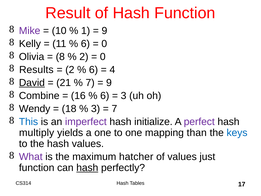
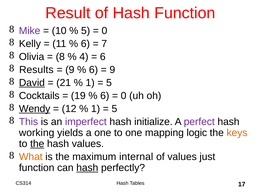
1: 1 -> 5 (86, 31)
9: 9 -> 0 (104, 31)
0: 0 -> 7 (104, 44)
2: 2 -> 4 (84, 57)
0: 0 -> 6 (103, 57)
2: 2 -> 9 (70, 70)
4: 4 -> 9 (112, 70)
7: 7 -> 1 (90, 83)
9: 9 -> 5 (109, 83)
Combine: Combine -> Cocktails (39, 96)
16: 16 -> 19 (78, 96)
3: 3 -> 0 (124, 96)
Wendy underline: none -> present (35, 109)
18: 18 -> 12 (69, 109)
3: 3 -> 1 (96, 109)
7: 7 -> 5 (114, 109)
This colour: blue -> purple (28, 122)
multiply: multiply -> working (37, 133)
than: than -> logic (197, 133)
keys colour: blue -> orange (237, 133)
the underline: none -> present (37, 144)
What colour: purple -> orange (31, 157)
hatcher: hatcher -> internal (136, 157)
